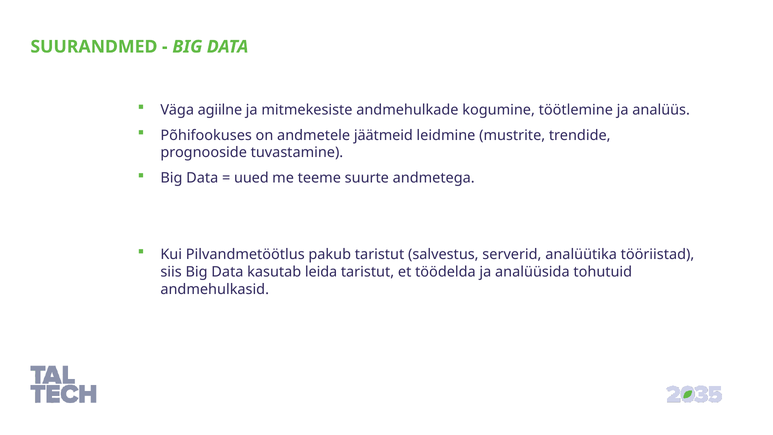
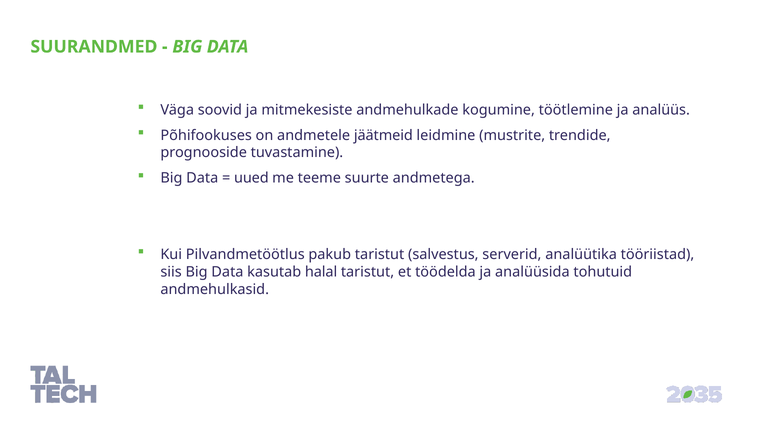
agiilne: agiilne -> soovid (220, 110)
leida: leida -> halal (321, 272)
